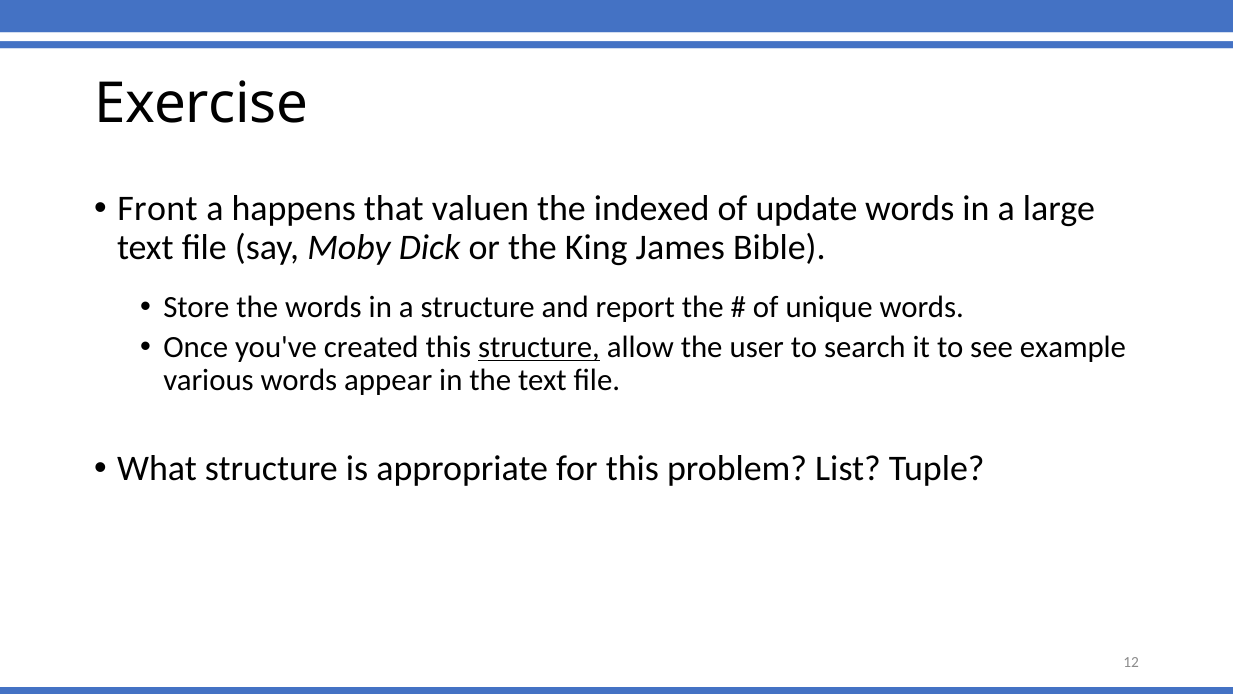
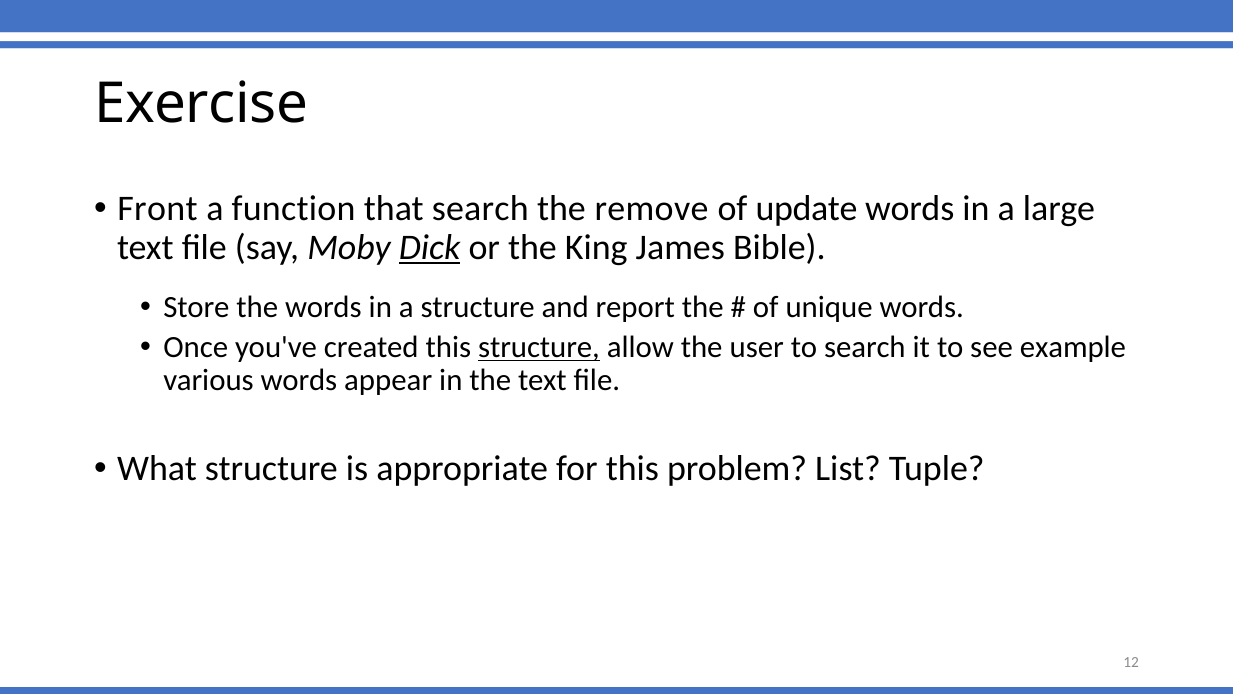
happens: happens -> function (294, 208)
that valuen: valuen -> search (480, 208)
indexed: indexed -> remove (652, 208)
Dick underline: none -> present (430, 247)
